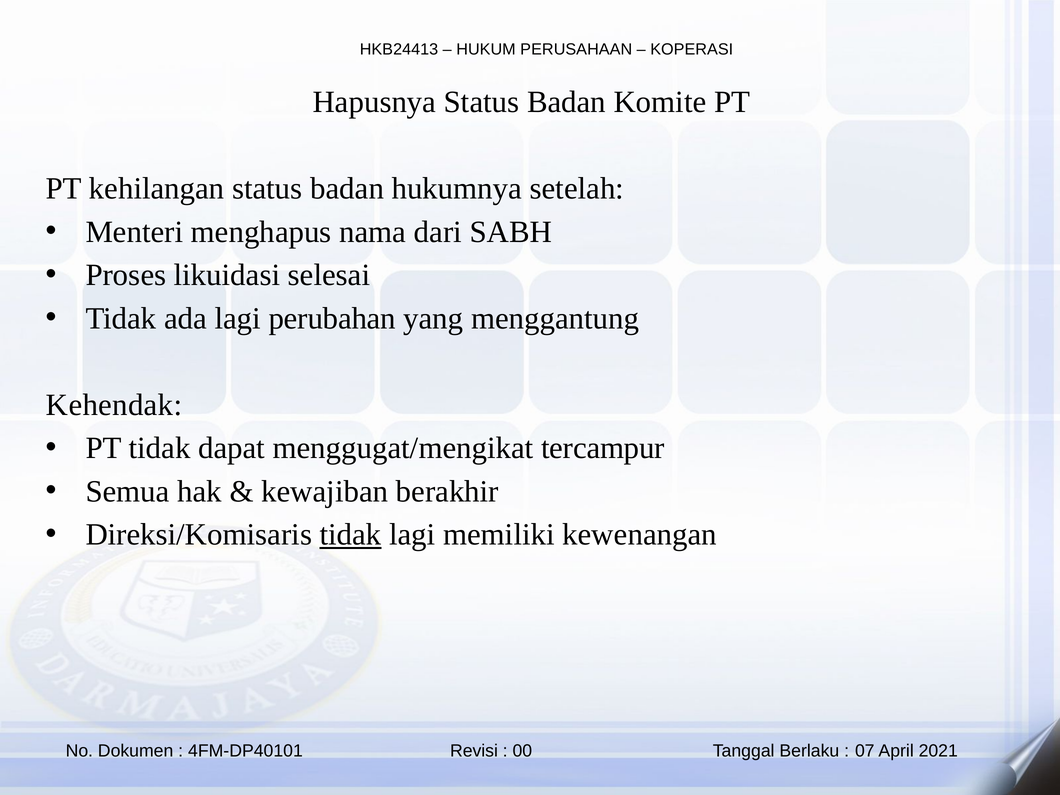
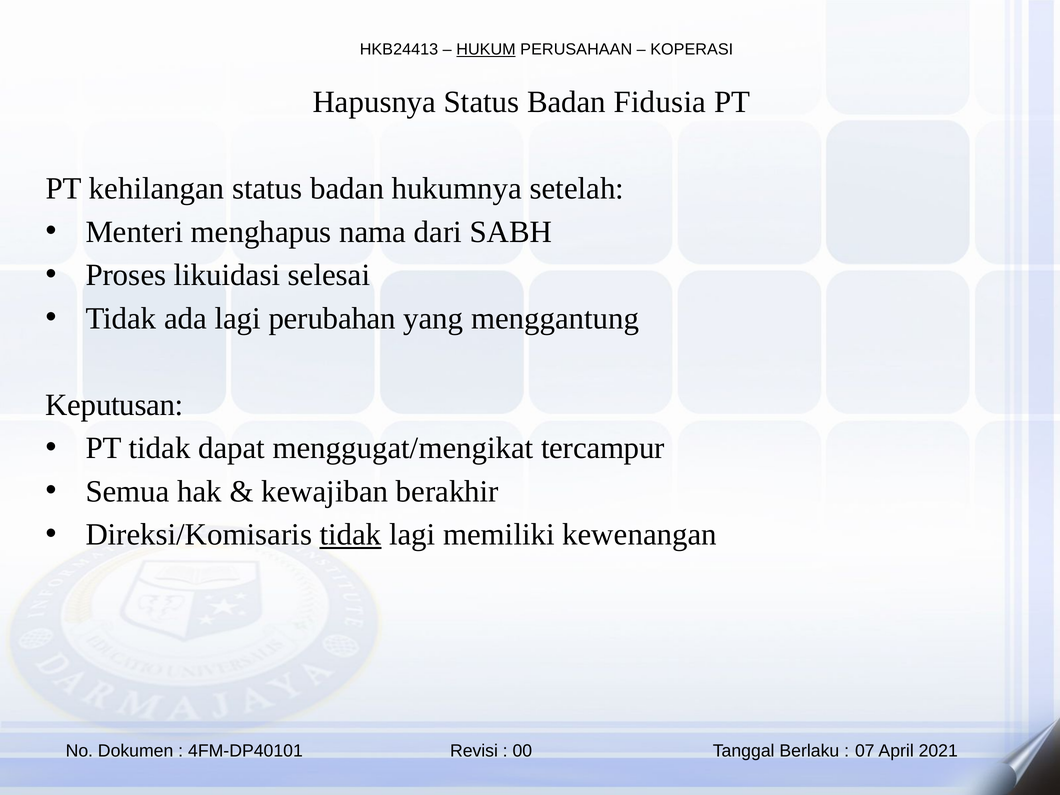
HUKUM underline: none -> present (486, 50)
Komite: Komite -> Fidusia (660, 102)
Kehendak: Kehendak -> Keputusan (114, 405)
